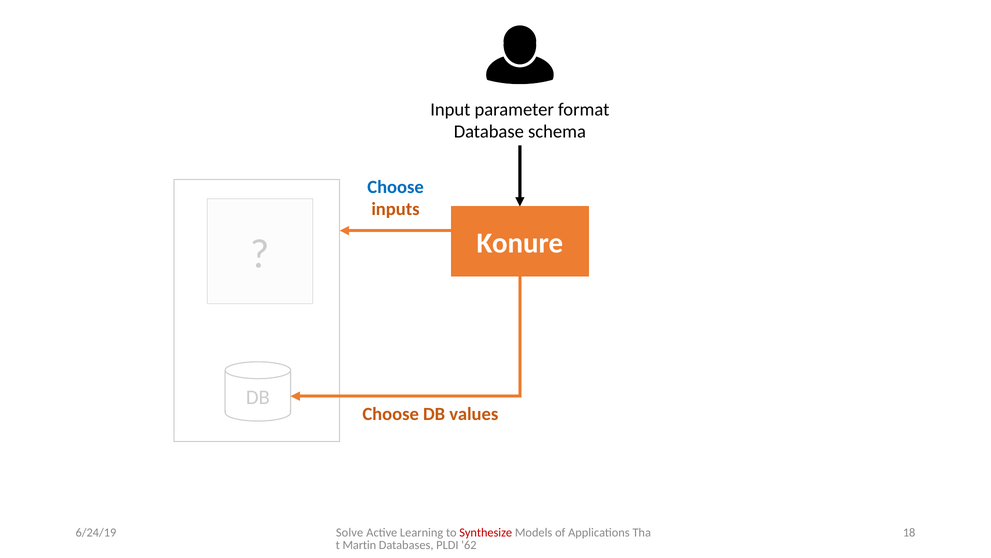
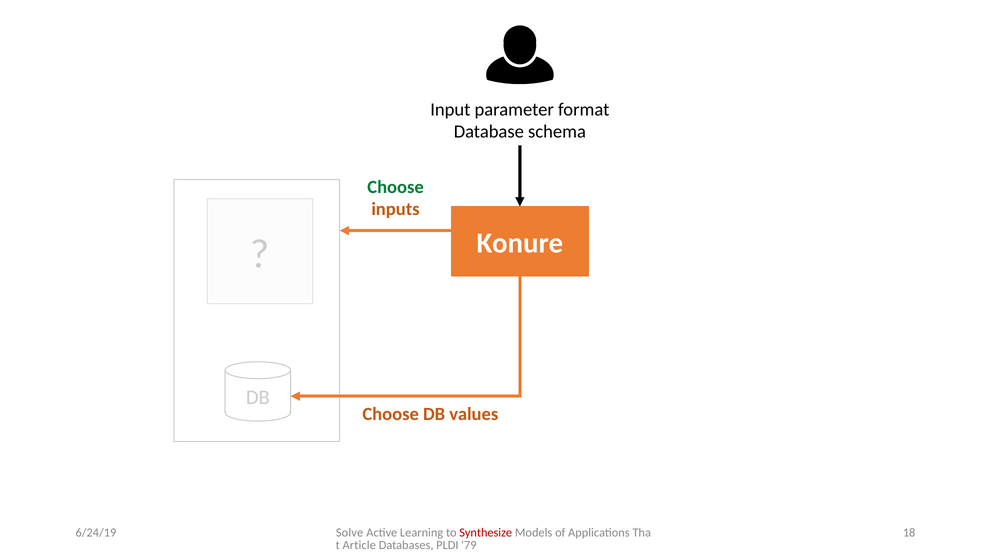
Choose colour: blue -> green (396, 187)
Martin: Martin -> Article (359, 545)
62: 62 -> 79 (469, 545)
